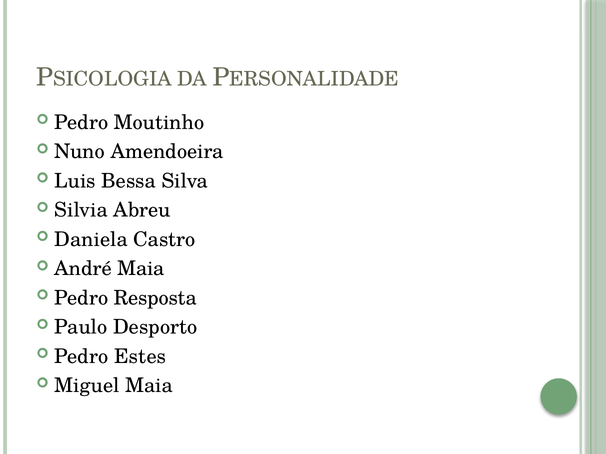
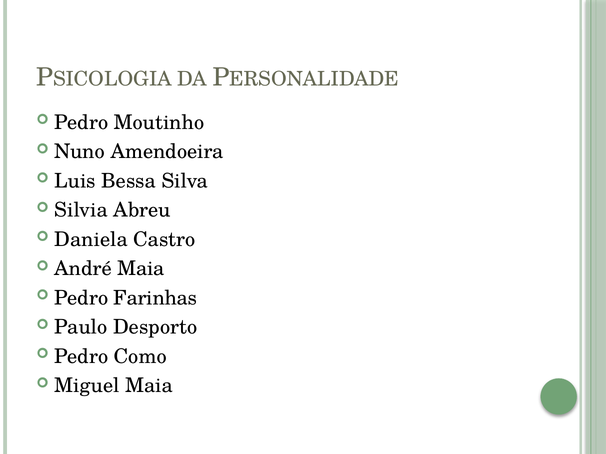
Resposta: Resposta -> Farinhas (155, 298)
Estes: Estes -> Como (140, 357)
